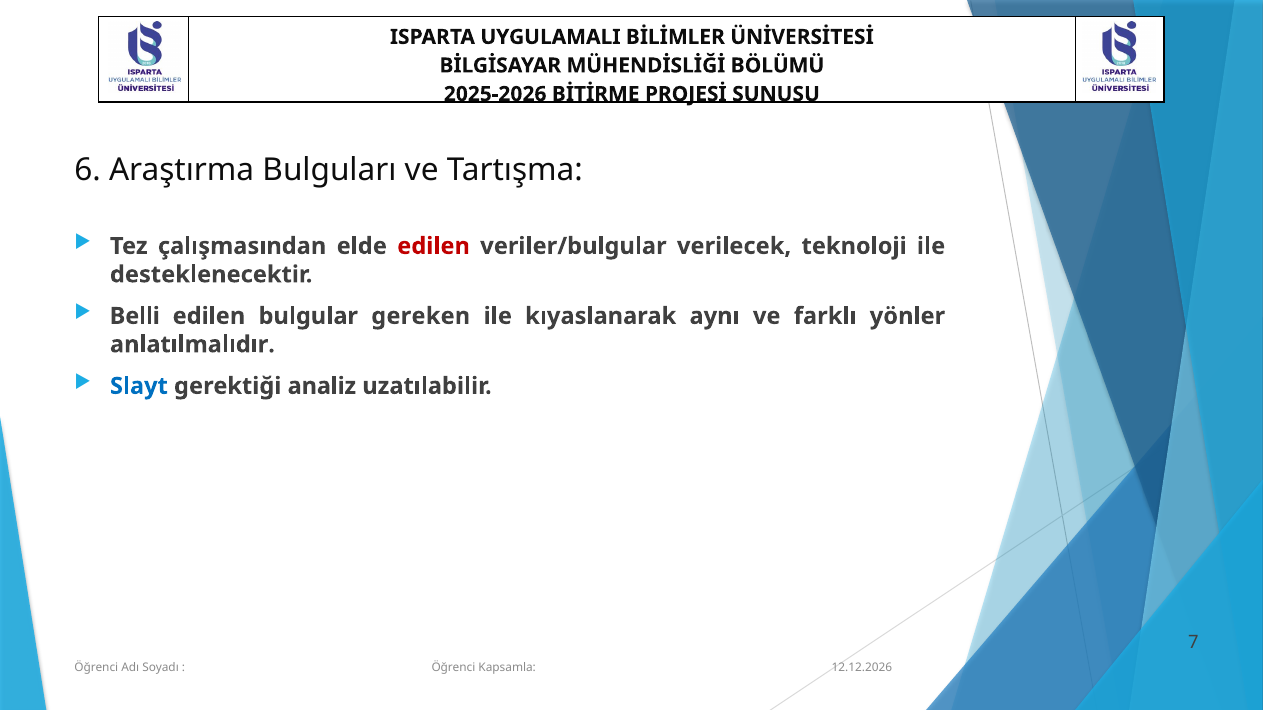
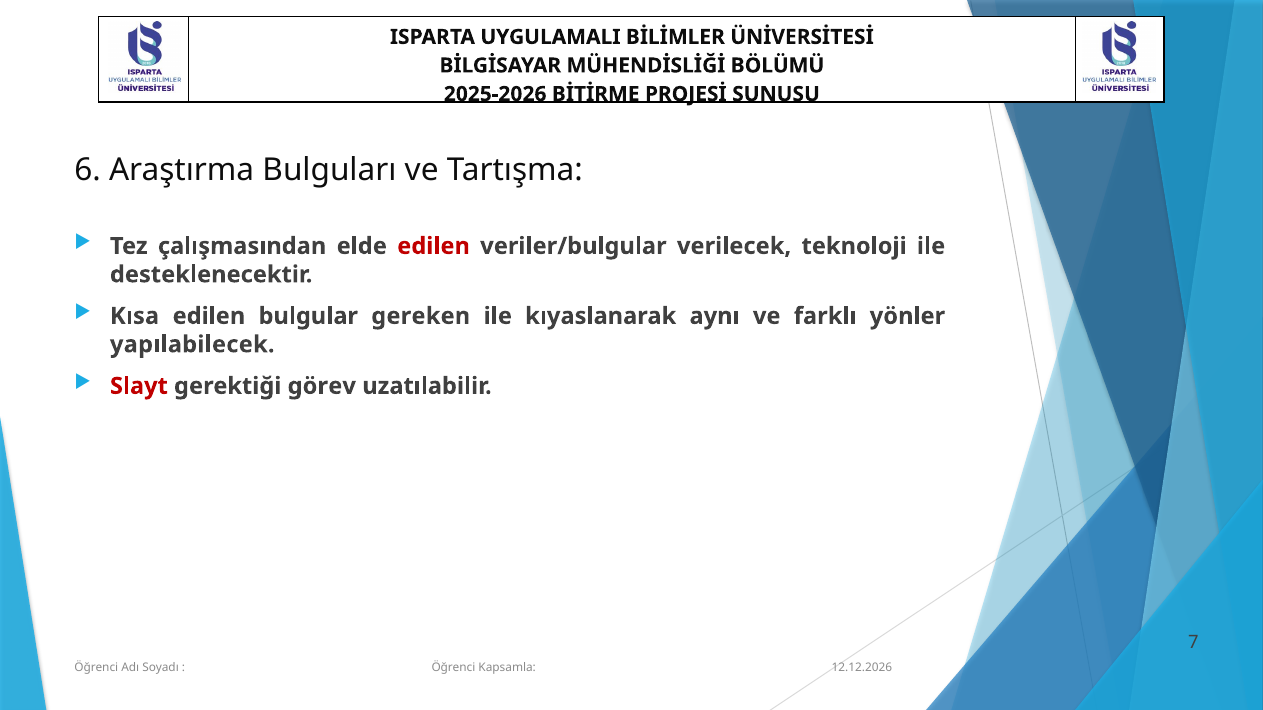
Belli: Belli -> Kısa (135, 316)
anlatılmalıdır: anlatılmalıdır -> yapılabilecek (192, 345)
Slayt colour: blue -> red (139, 386)
analiz: analiz -> görev (322, 386)
